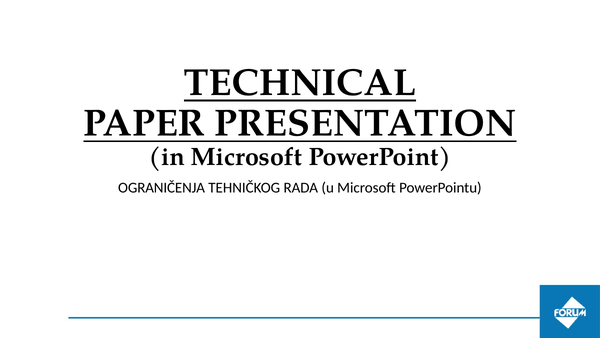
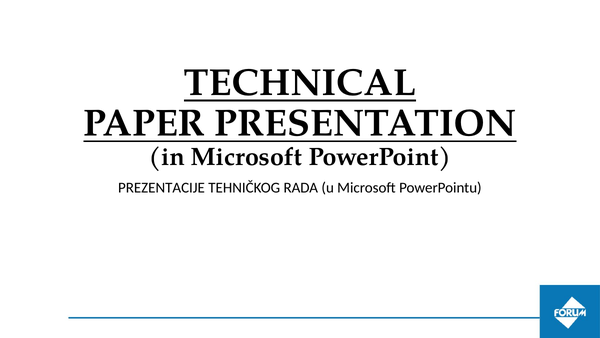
OGRANIČENJA: OGRANIČENJA -> PREZENTACIJE (162, 188)
